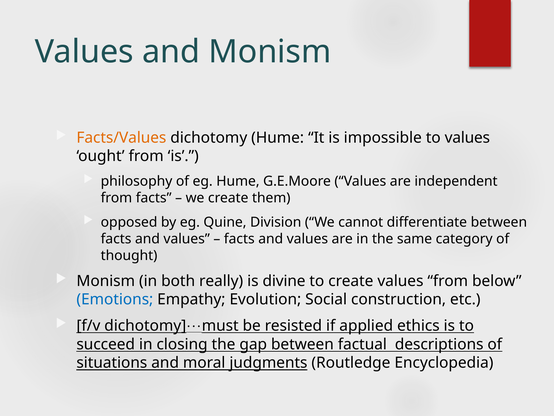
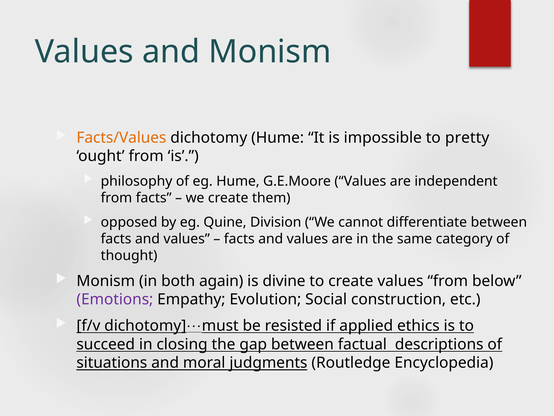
to values: values -> pretty (467, 137)
really: really -> again (221, 281)
Emotions colour: blue -> purple (115, 299)
